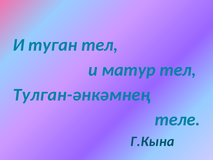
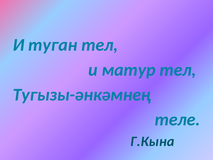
Тулган-әнкәмнең: Тулган-әнкәмнең -> Тугызы-әнкәмнең (82, 95)
